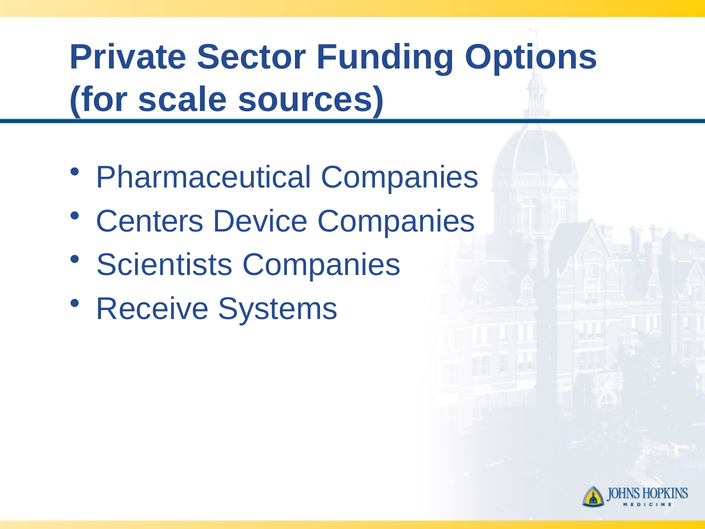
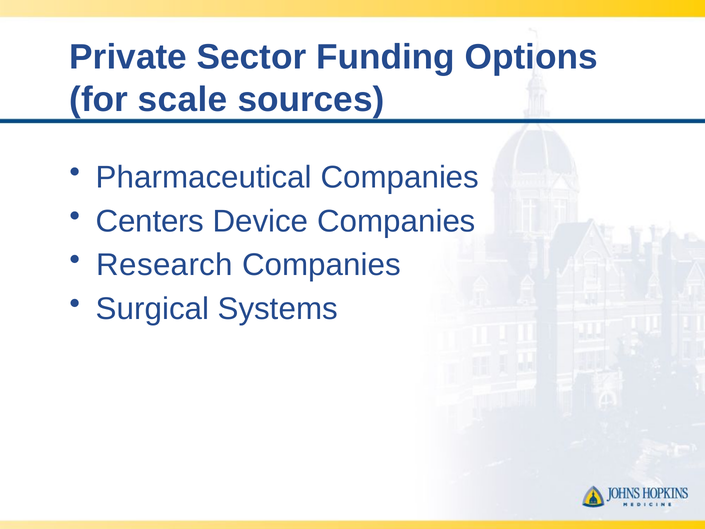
Scientists: Scientists -> Research (165, 265)
Receive: Receive -> Surgical (153, 309)
